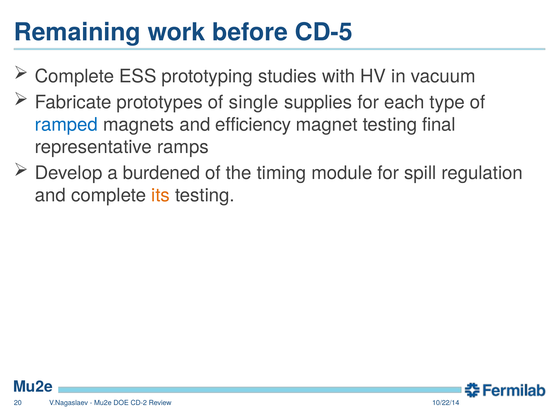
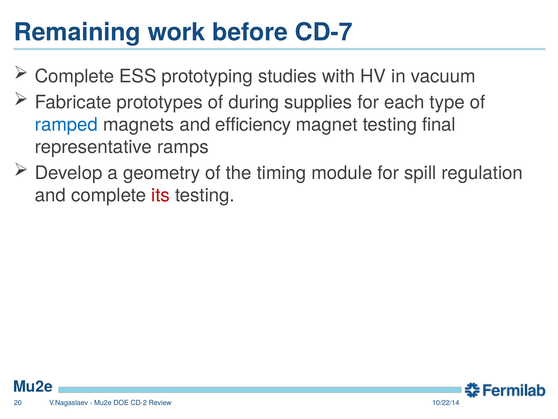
CD-5: CD-5 -> CD-7 (324, 32)
single: single -> during (254, 102)
burdened: burdened -> geometry (162, 173)
its colour: orange -> red (161, 195)
